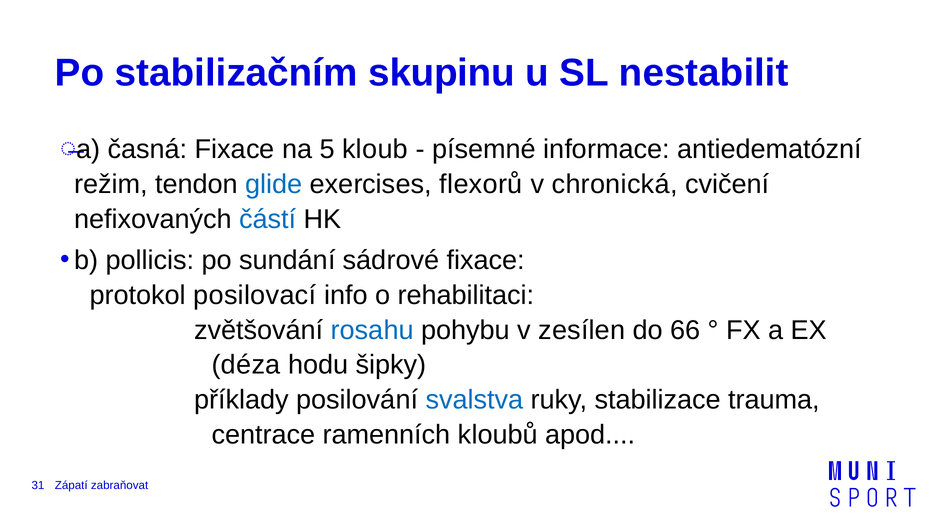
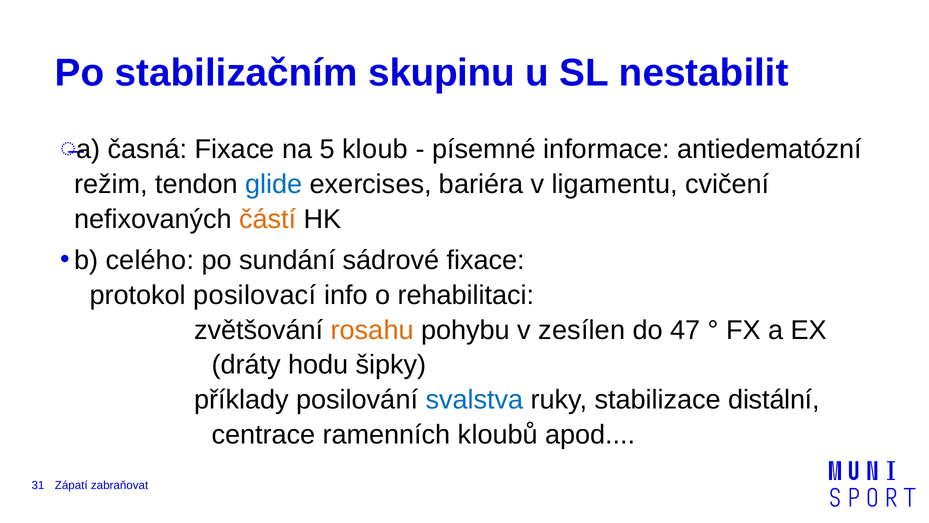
flexorů: flexorů -> bariéra (481, 184)
chronická: chronická -> ligamentu (615, 184)
částí colour: blue -> orange (268, 219)
pollicis: pollicis -> celého (150, 260)
rosahu colour: blue -> orange (372, 330)
66: 66 -> 47 (685, 330)
déza: déza -> dráty (246, 365)
trauma: trauma -> distální (774, 399)
